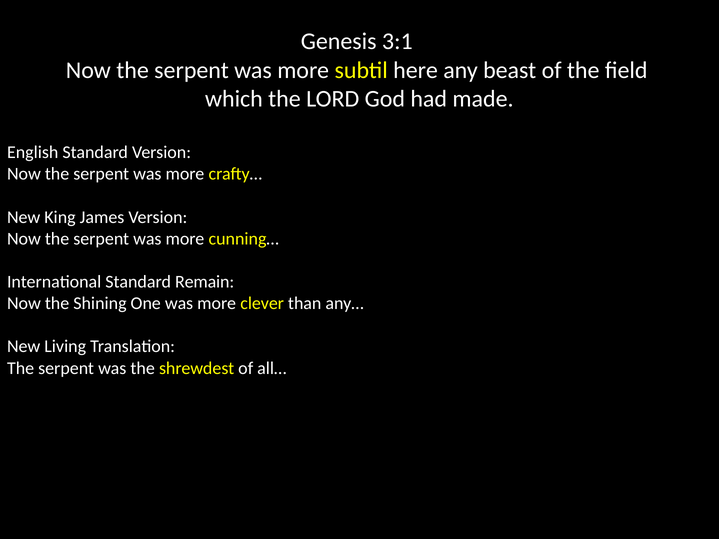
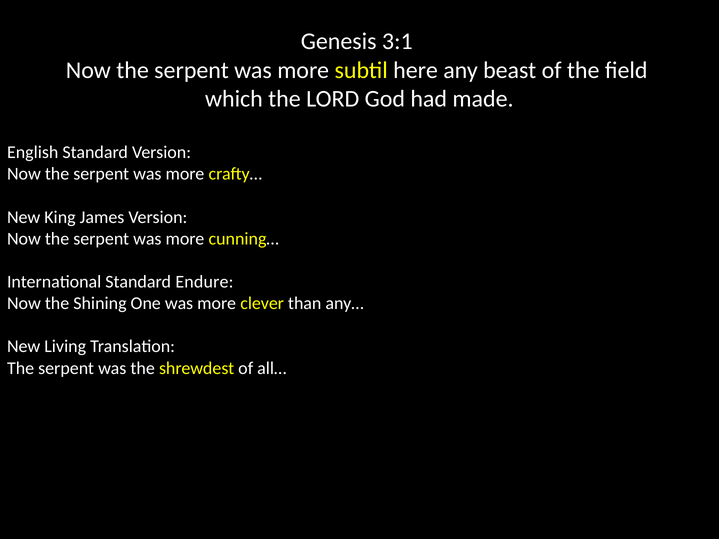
Remain: Remain -> Endure (204, 282)
